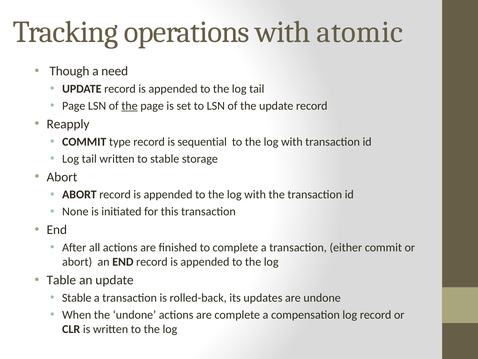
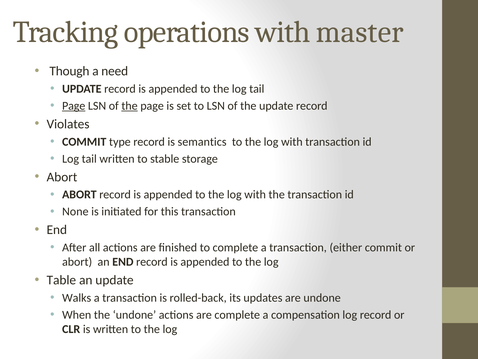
atomic: atomic -> master (360, 32)
Page underline: none -> present (74, 106)
Reapply: Reapply -> Violates (68, 124)
sequential: sequential -> semantics (202, 142)
Stable: Stable -> Walks (77, 297)
